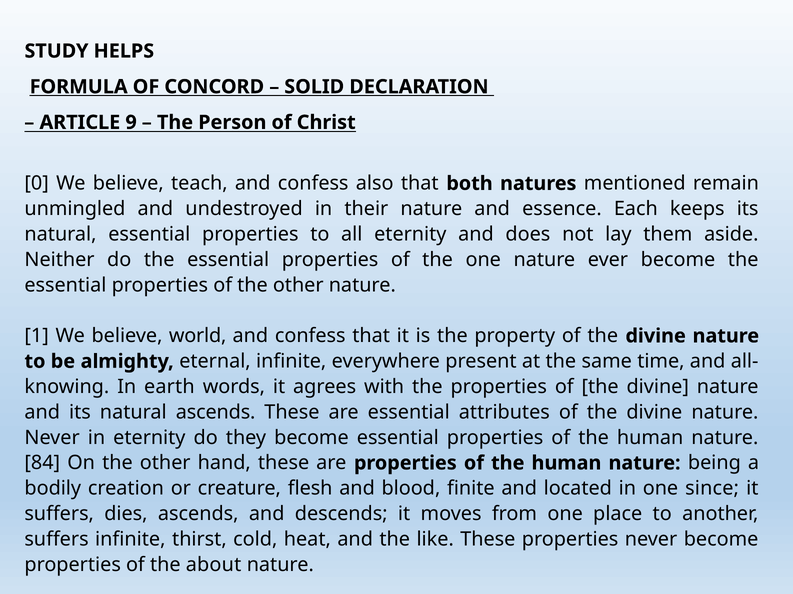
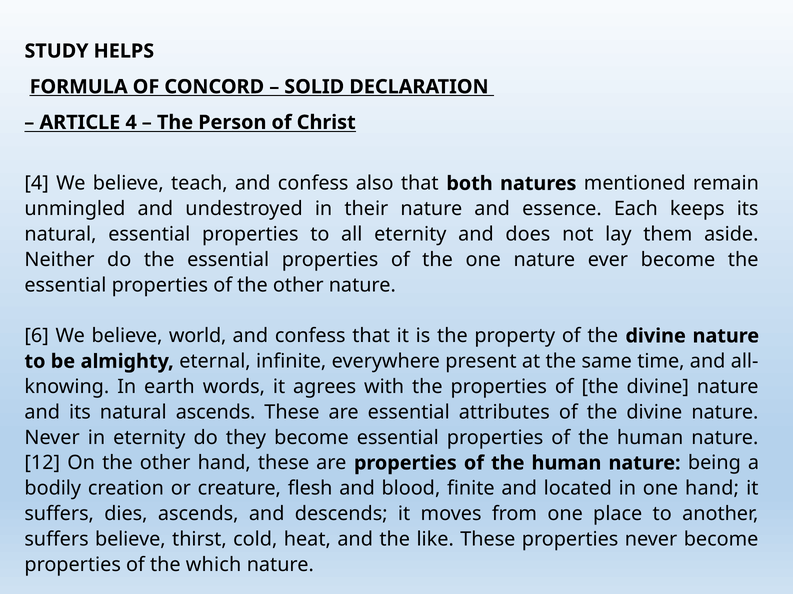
ARTICLE 9: 9 -> 4 (131, 123)
0: 0 -> 4 (37, 184)
1: 1 -> 6 (37, 336)
84: 84 -> 12 (42, 464)
one since: since -> hand (712, 489)
suffers infinite: infinite -> believe (130, 540)
about: about -> which (214, 565)
